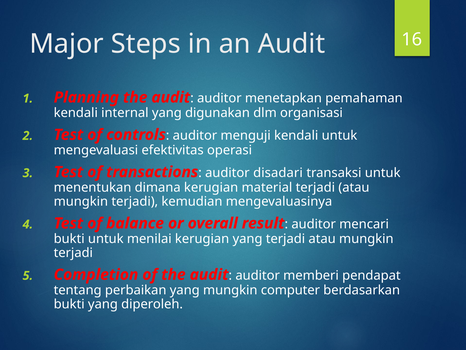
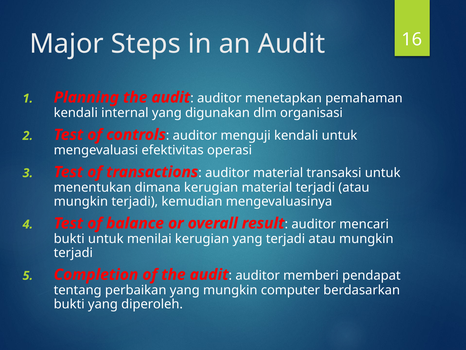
auditor disadari: disadari -> material (278, 173)
